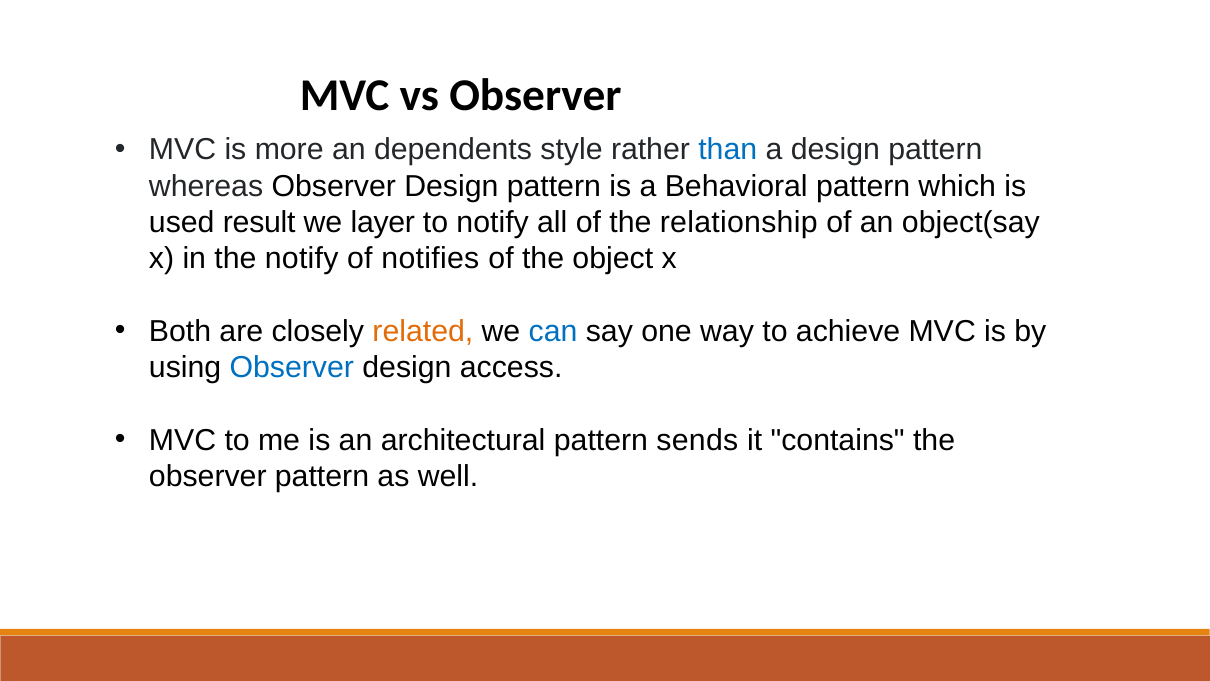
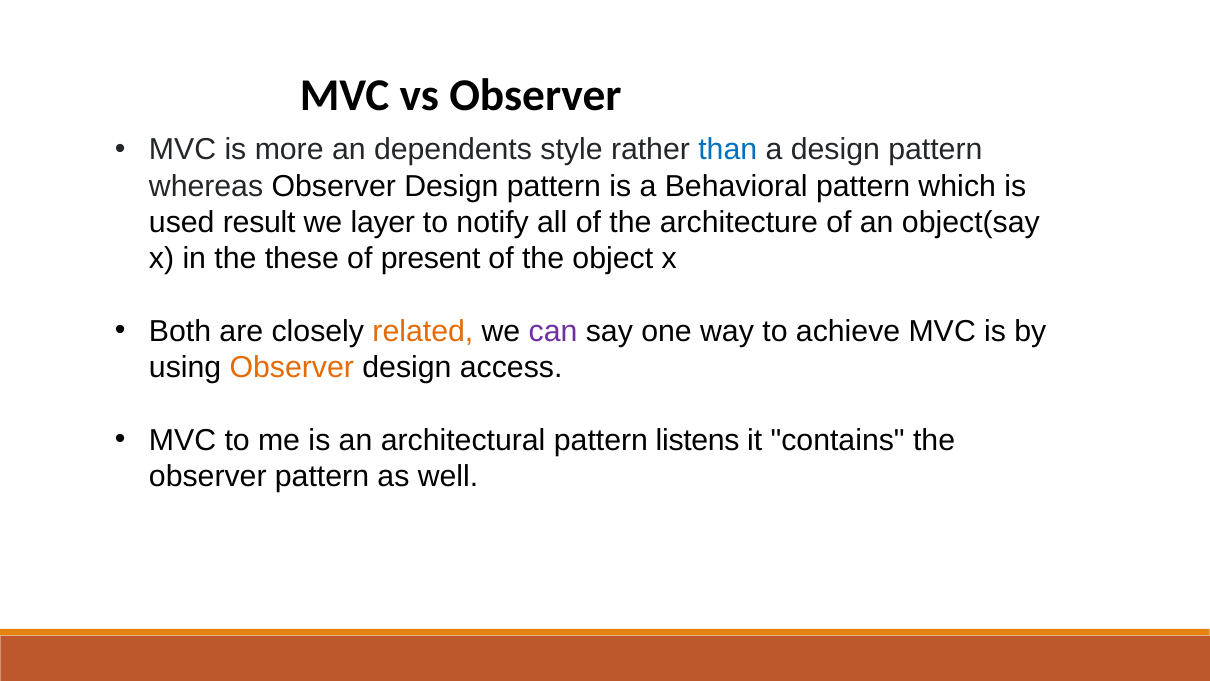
relationship: relationship -> architecture (739, 222)
the notify: notify -> these (302, 259)
notifies: notifies -> present (431, 259)
can colour: blue -> purple (553, 331)
Observer colour: blue -> orange (292, 367)
sends: sends -> listens (698, 440)
